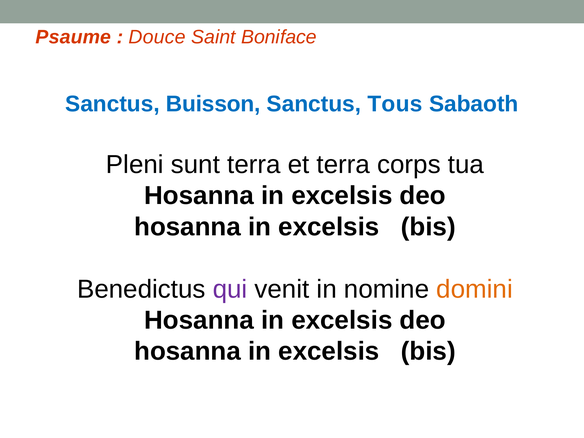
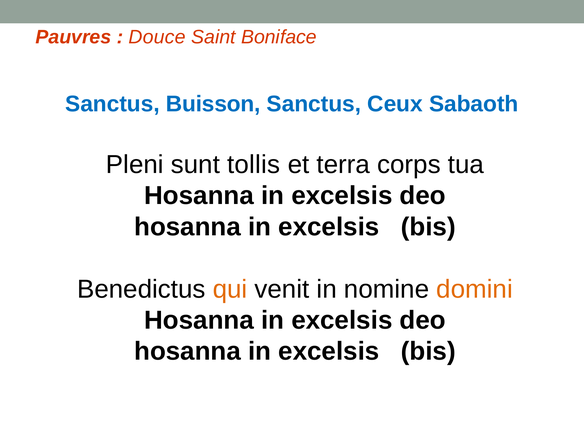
Psaume: Psaume -> Pauvres (73, 37)
Tous: Tous -> Ceux (395, 104)
sunt terra: terra -> tollis (254, 164)
qui colour: purple -> orange (230, 289)
